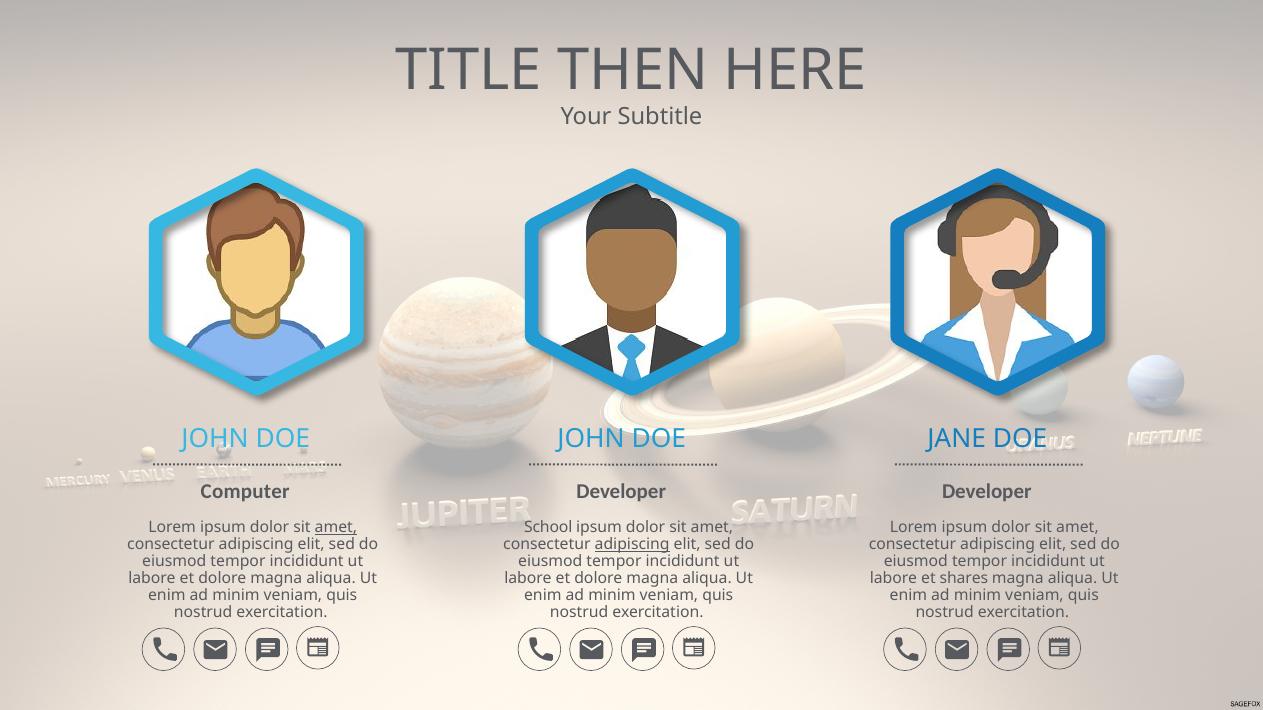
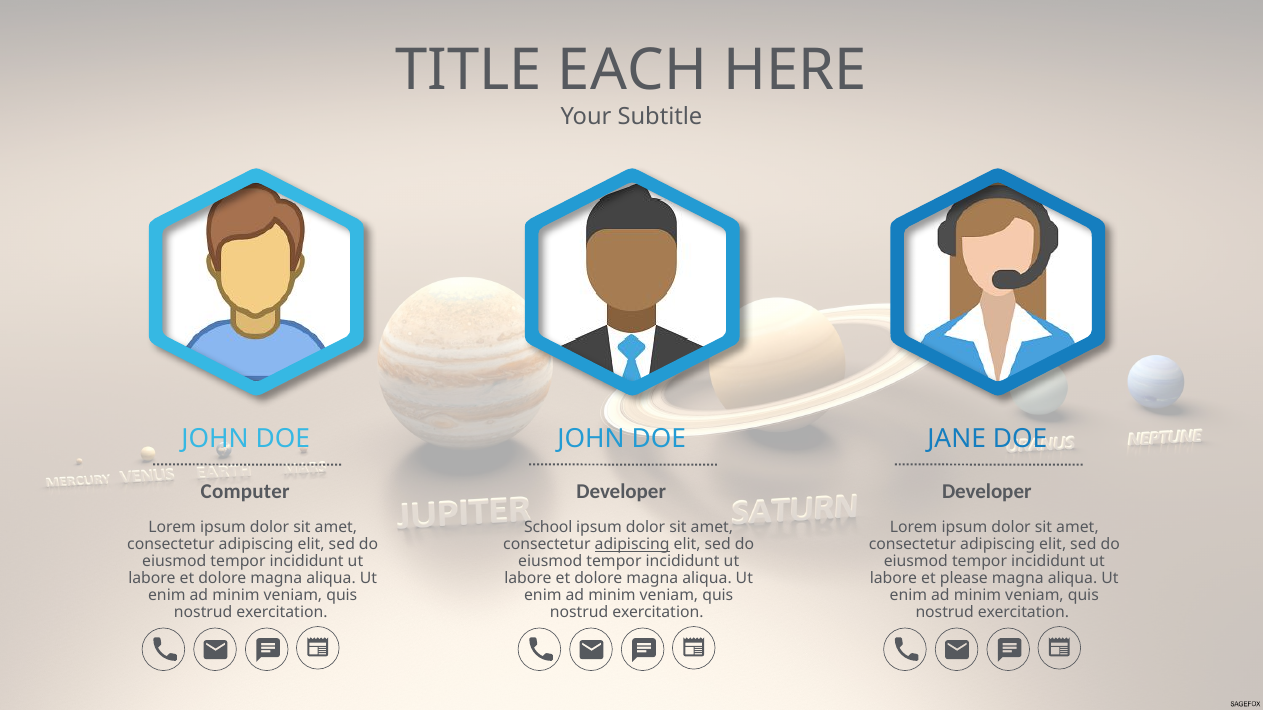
THEN: THEN -> EACH (633, 70)
amet underline: present -> none (336, 528)
shares: shares -> please (964, 579)
